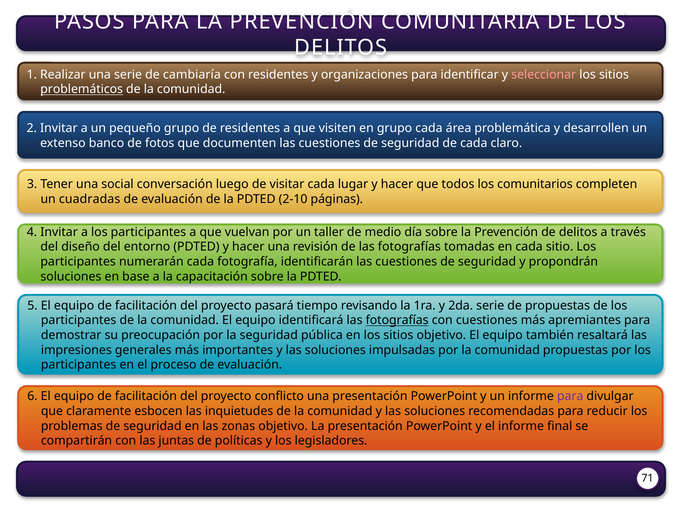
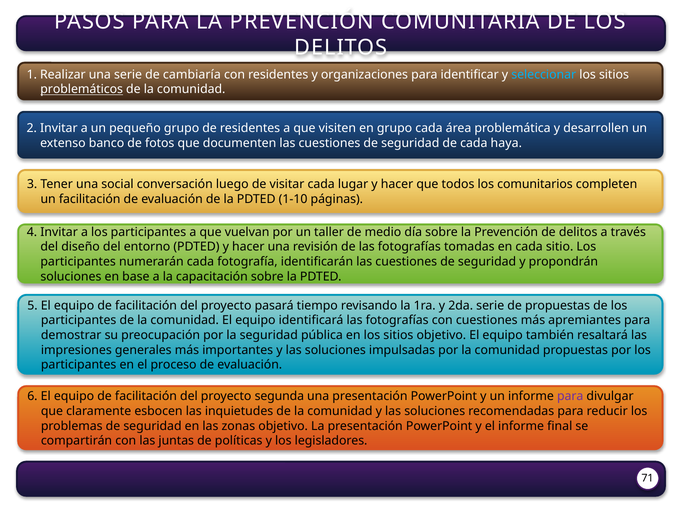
seleccionar colour: pink -> light blue (544, 74)
claro: claro -> haya (506, 143)
un cuadradas: cuadradas -> facilitación (90, 199)
2-10: 2-10 -> 1-10 (293, 199)
fotografías underline: present -> none (397, 320)
conflicto: conflicto -> segunda (279, 396)
